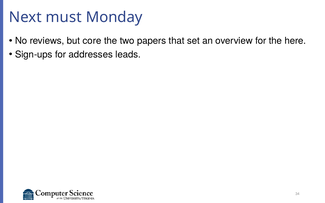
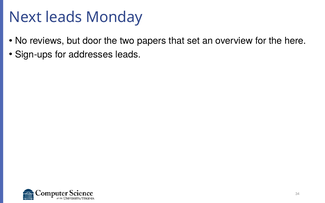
Next must: must -> leads (64, 17)
core: core -> door (92, 41)
